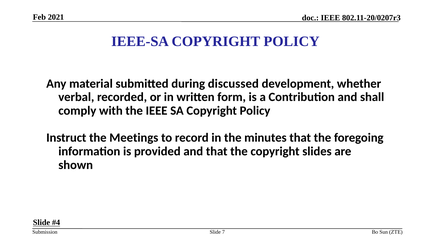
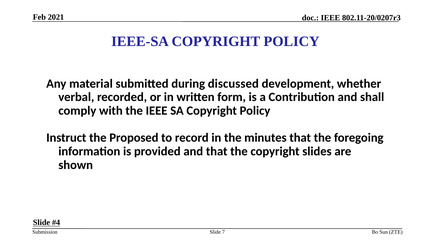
Meetings: Meetings -> Proposed (134, 138)
